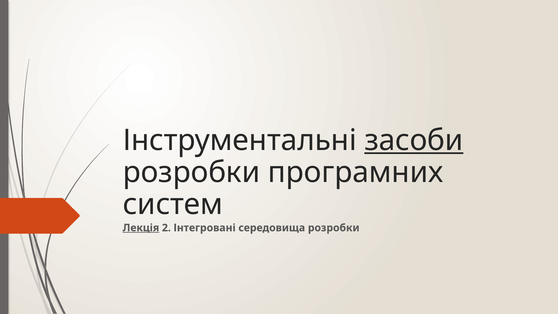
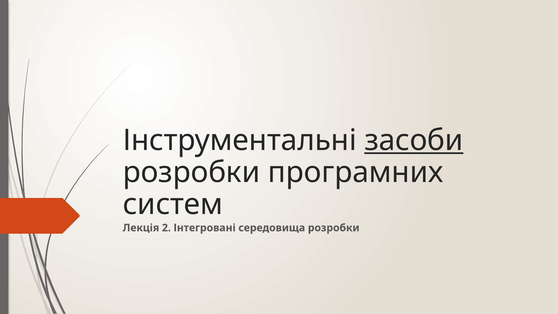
Лекція underline: present -> none (141, 228)
